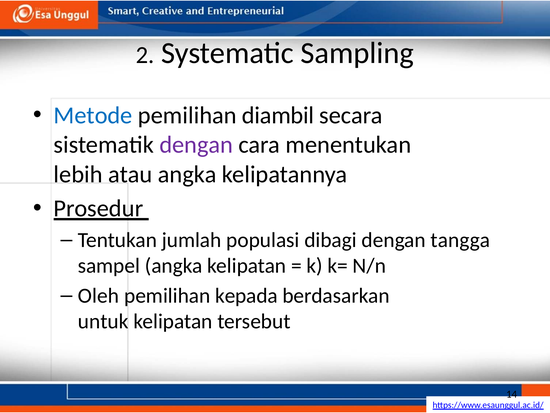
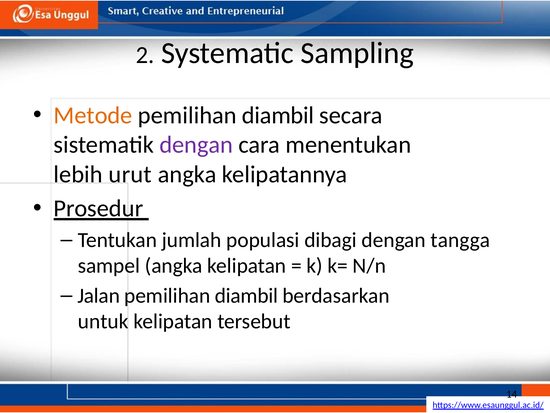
Metode colour: blue -> orange (93, 115)
atau: atau -> urut (130, 174)
Oleh: Oleh -> Jalan (99, 296)
kepada: kepada -> diambil (246, 296)
